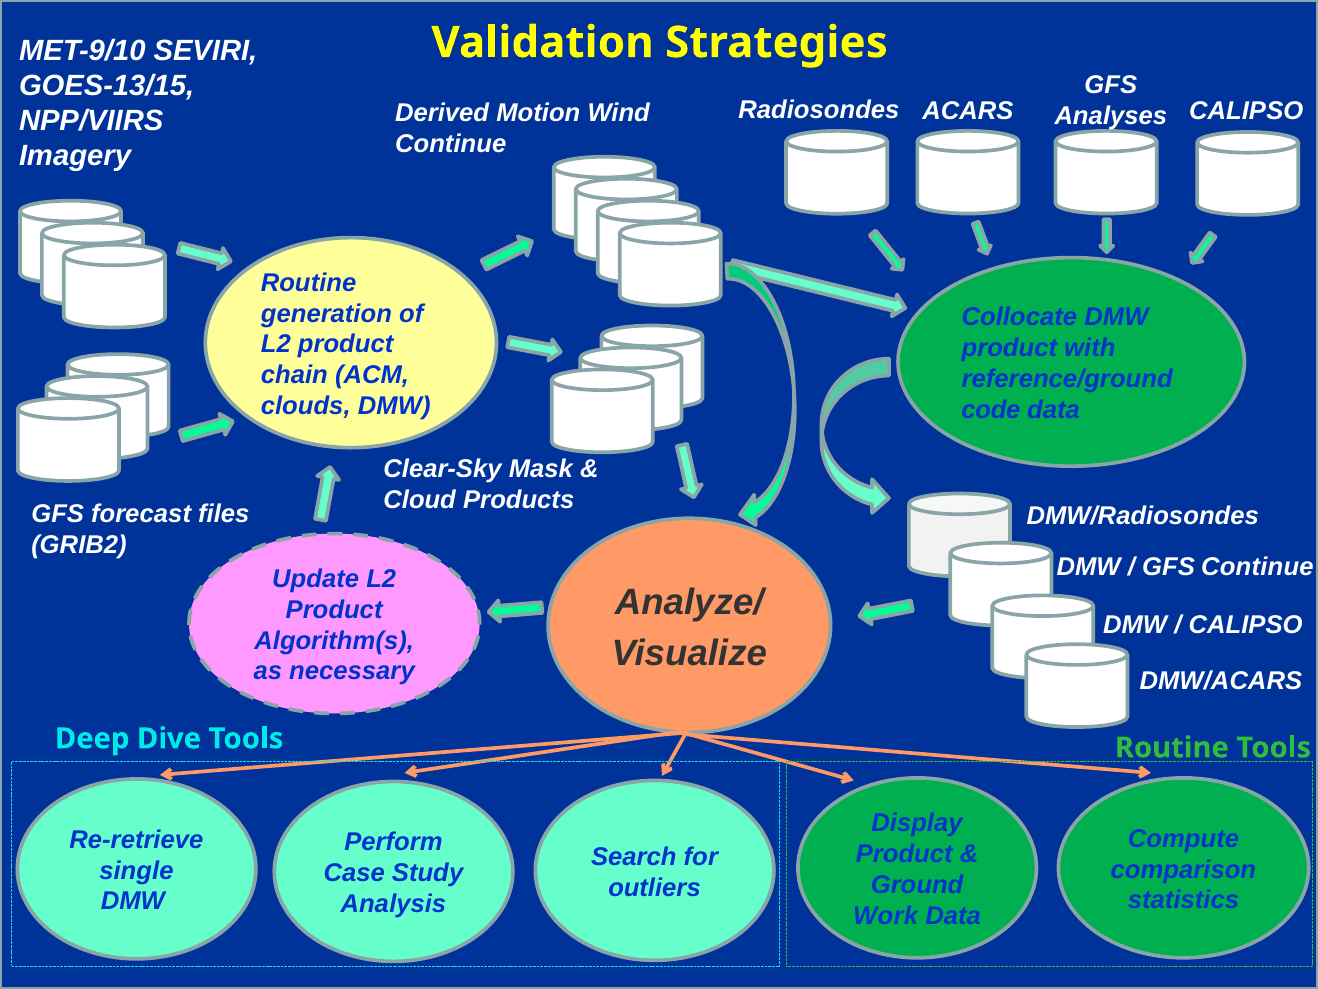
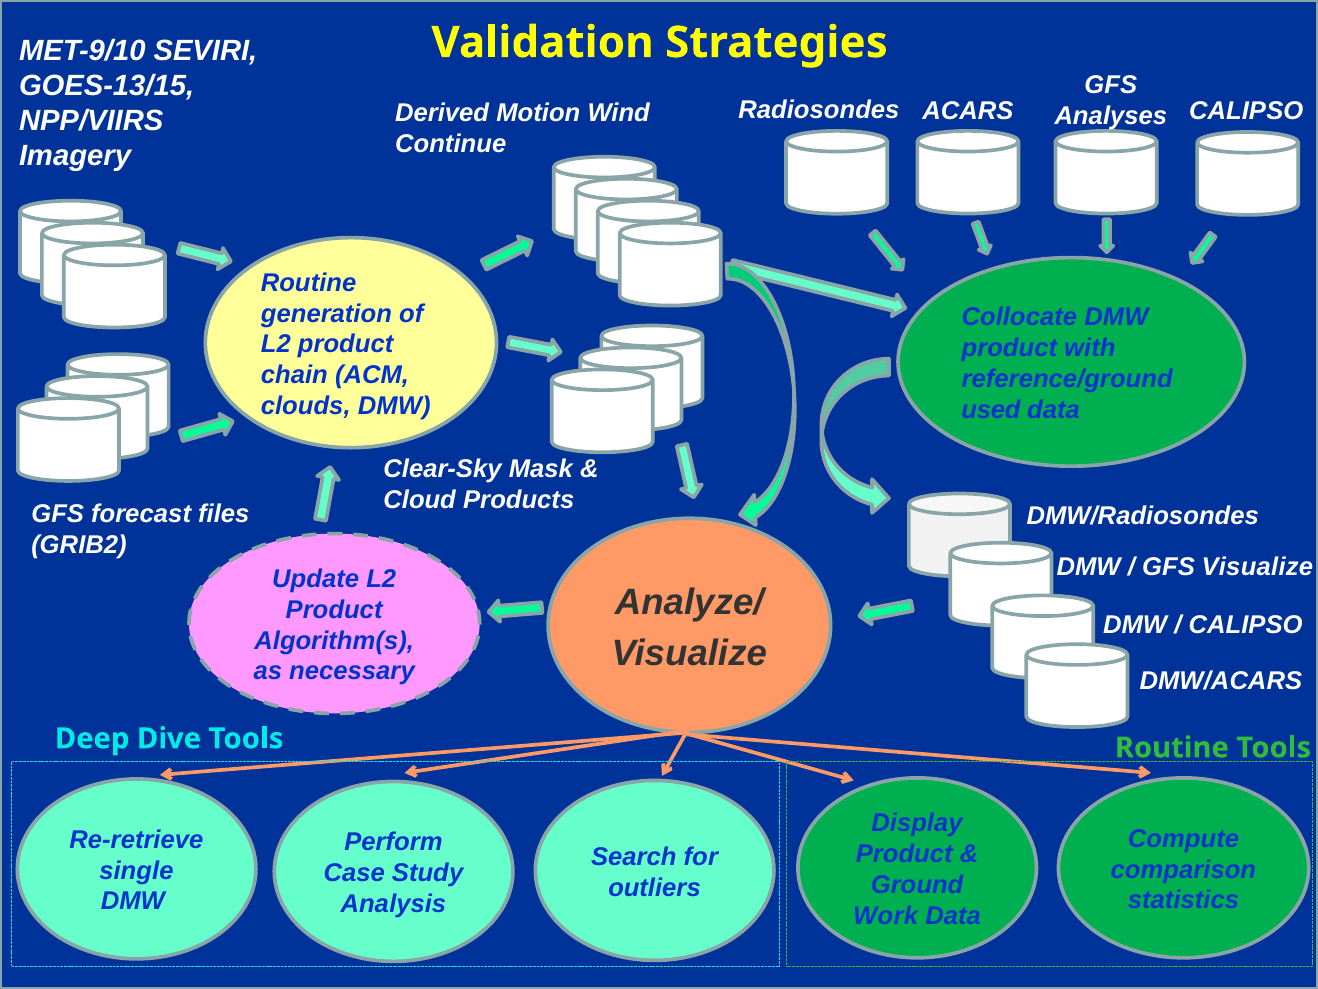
code: code -> used (991, 410)
GFS Continue: Continue -> Visualize (1257, 567)
